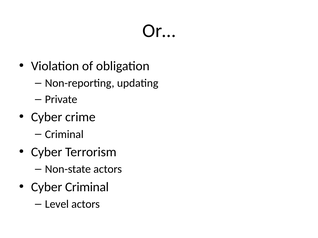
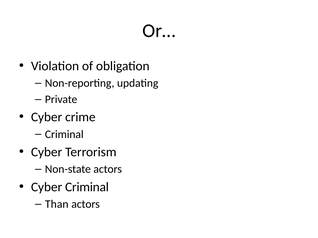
Level: Level -> Than (57, 205)
